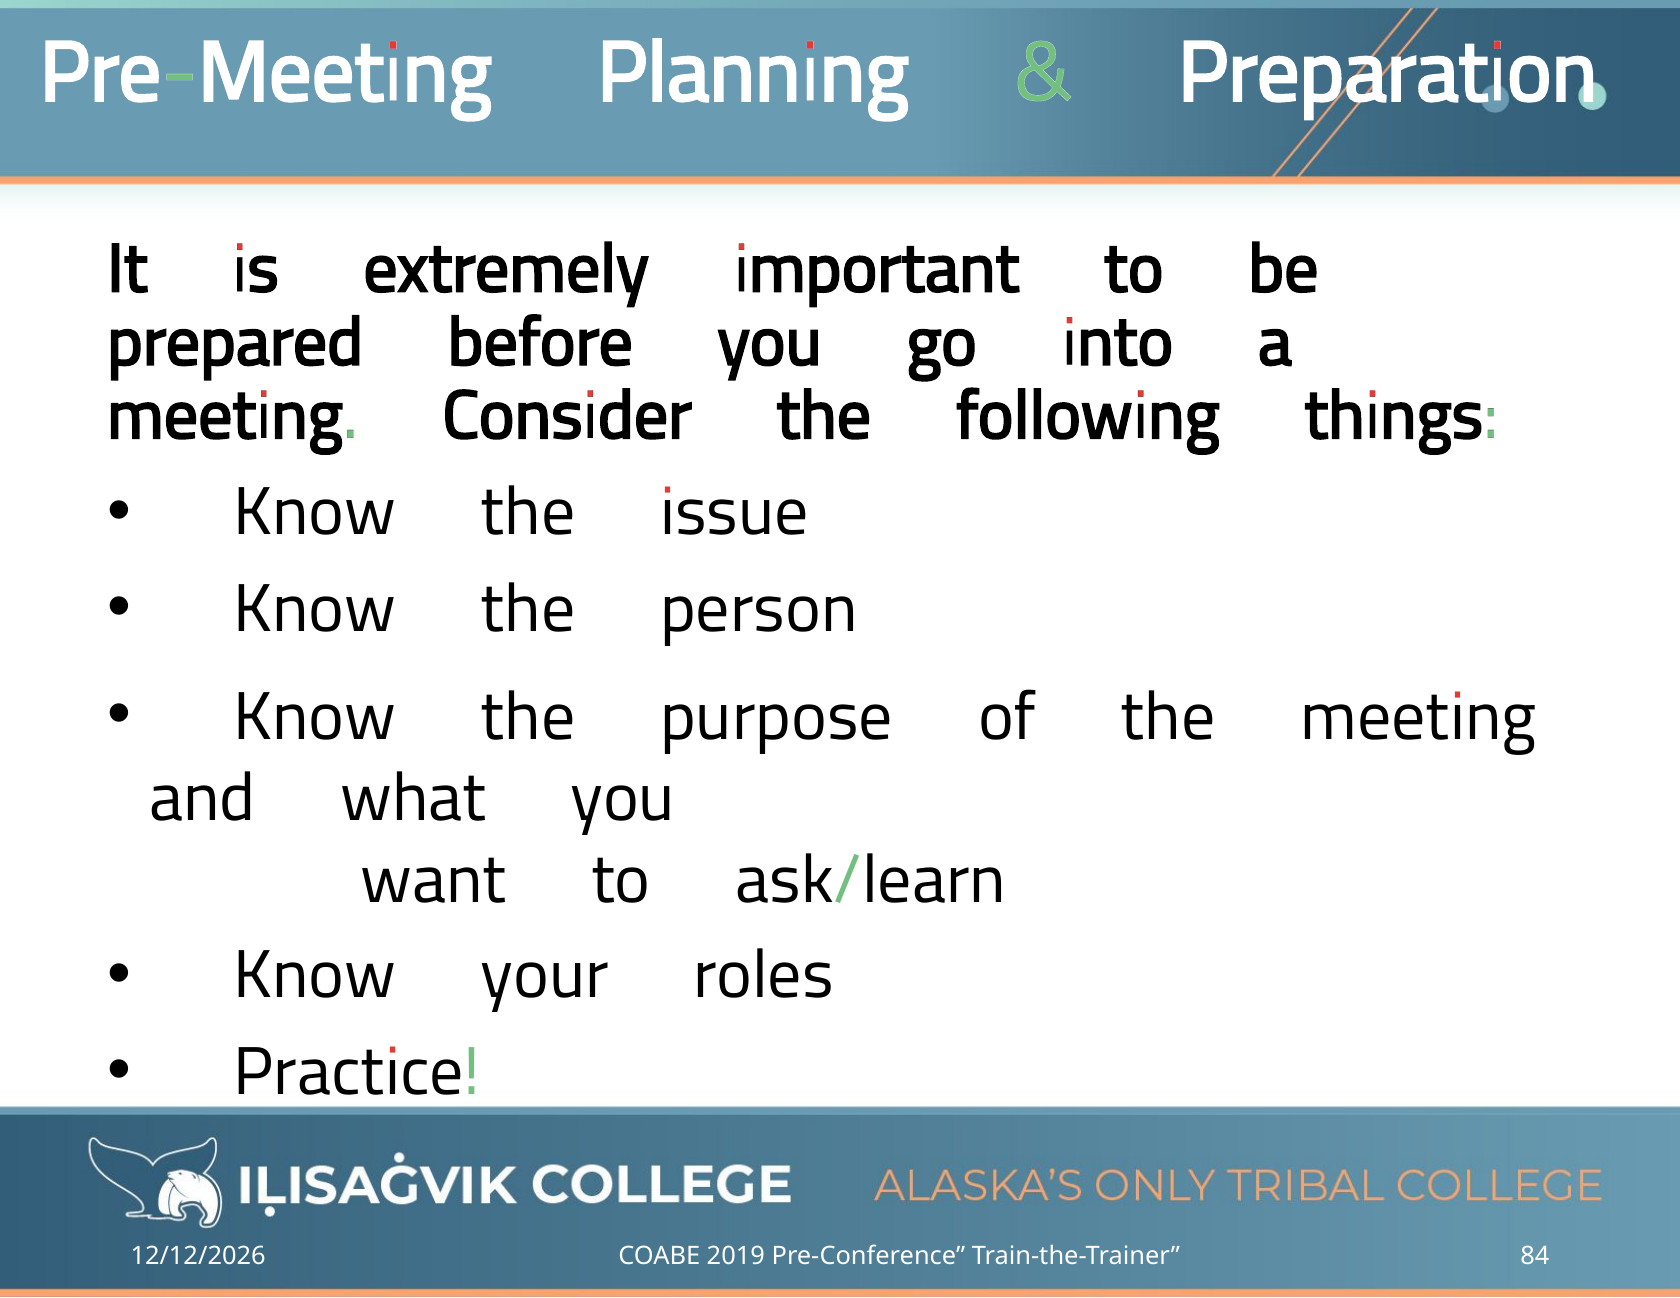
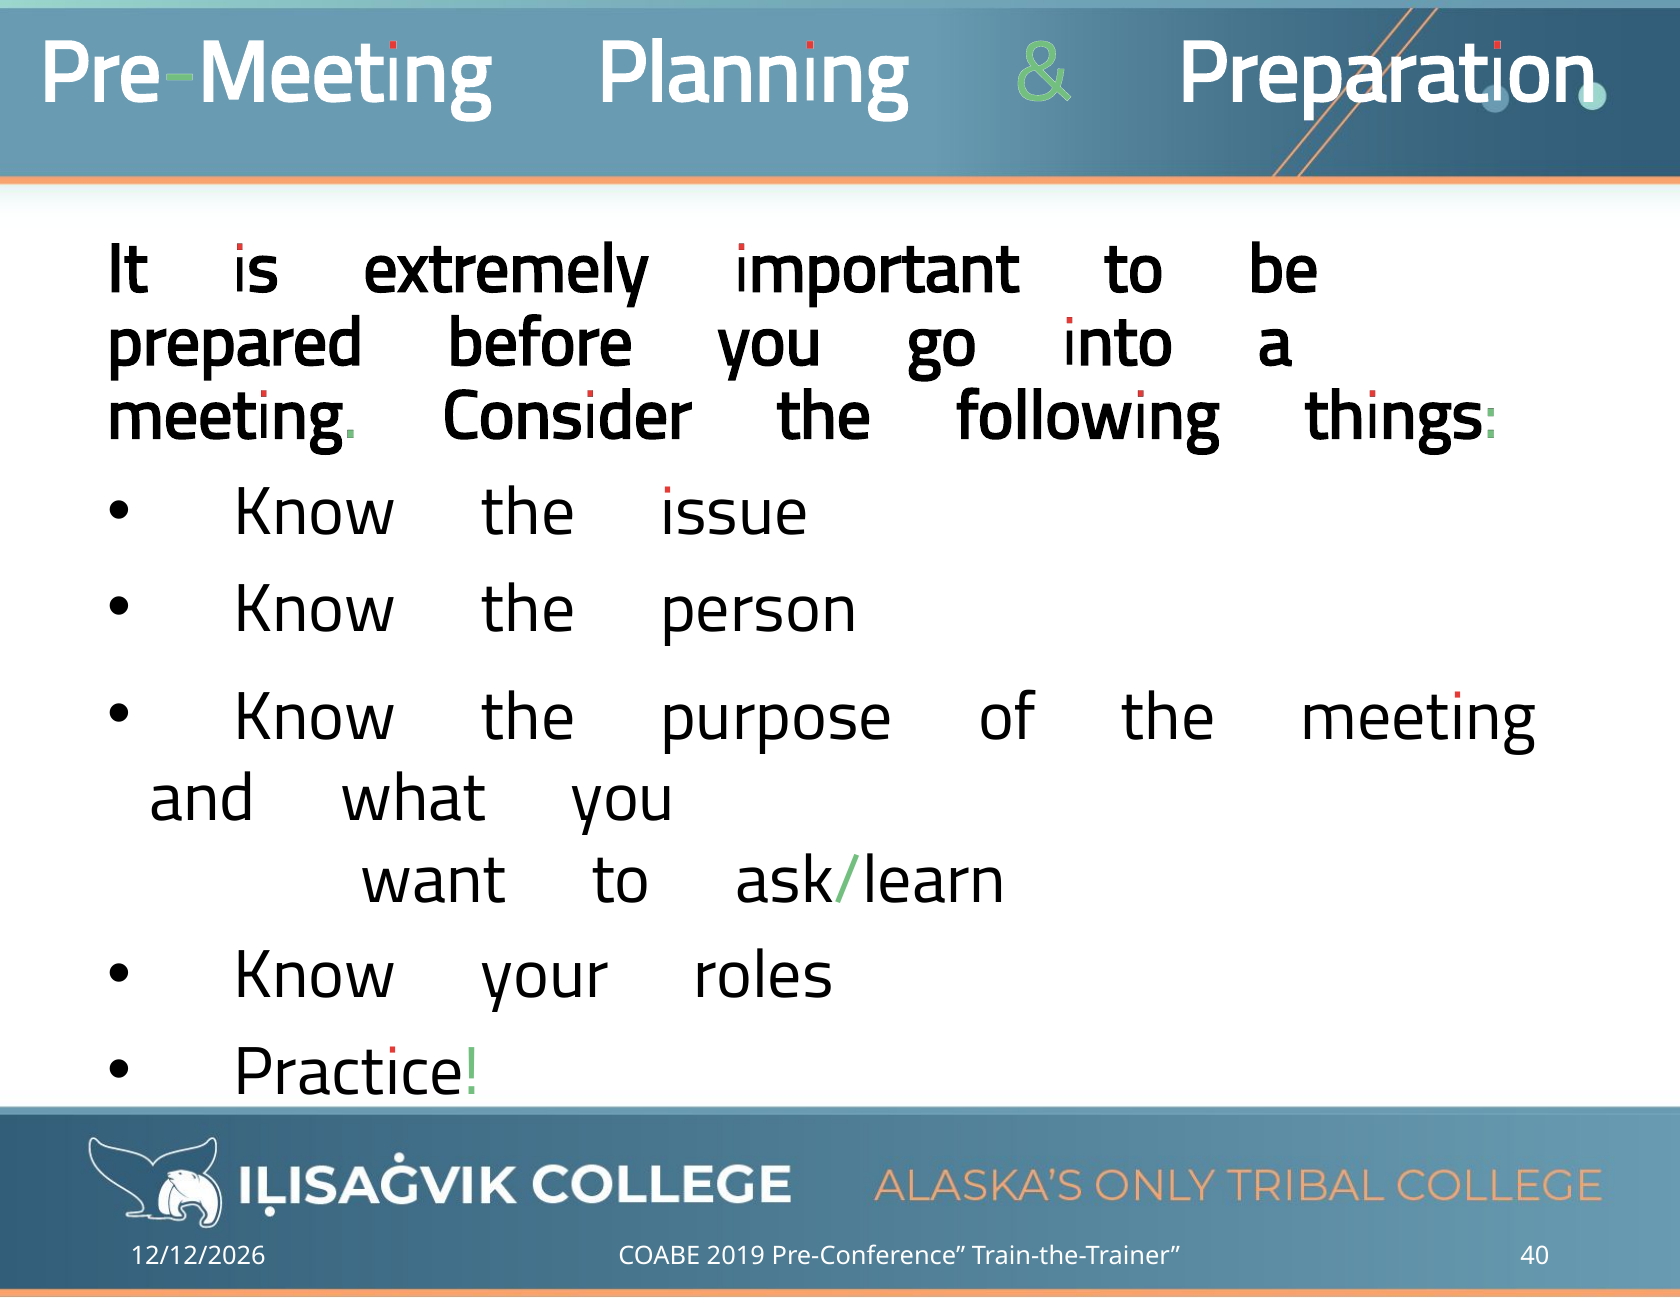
84: 84 -> 40 (1535, 1256)
